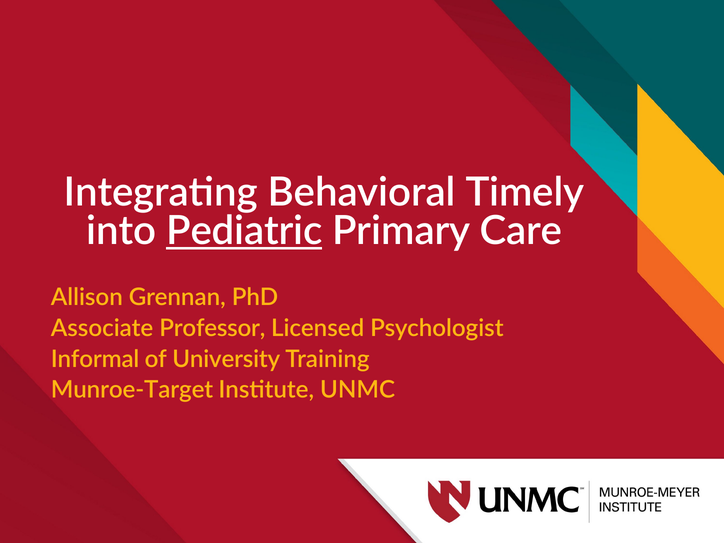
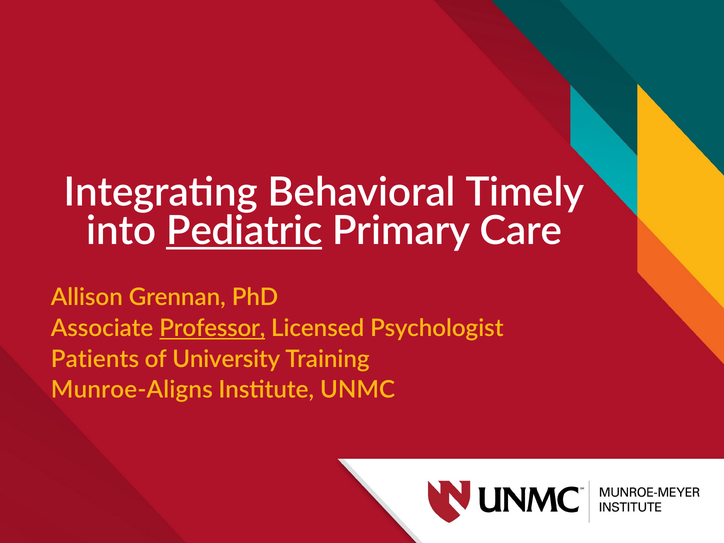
Professor underline: none -> present (212, 328)
Informal: Informal -> Patients (95, 359)
Munroe-Target: Munroe-Target -> Munroe-Aligns (132, 390)
